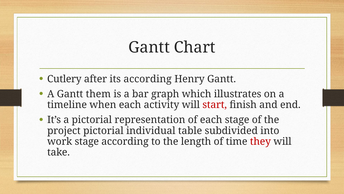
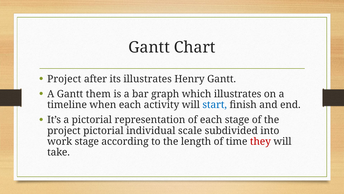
Cutlery: Cutlery -> Project (64, 79)
its according: according -> illustrates (148, 79)
start colour: red -> blue (215, 105)
table: table -> scale (190, 130)
